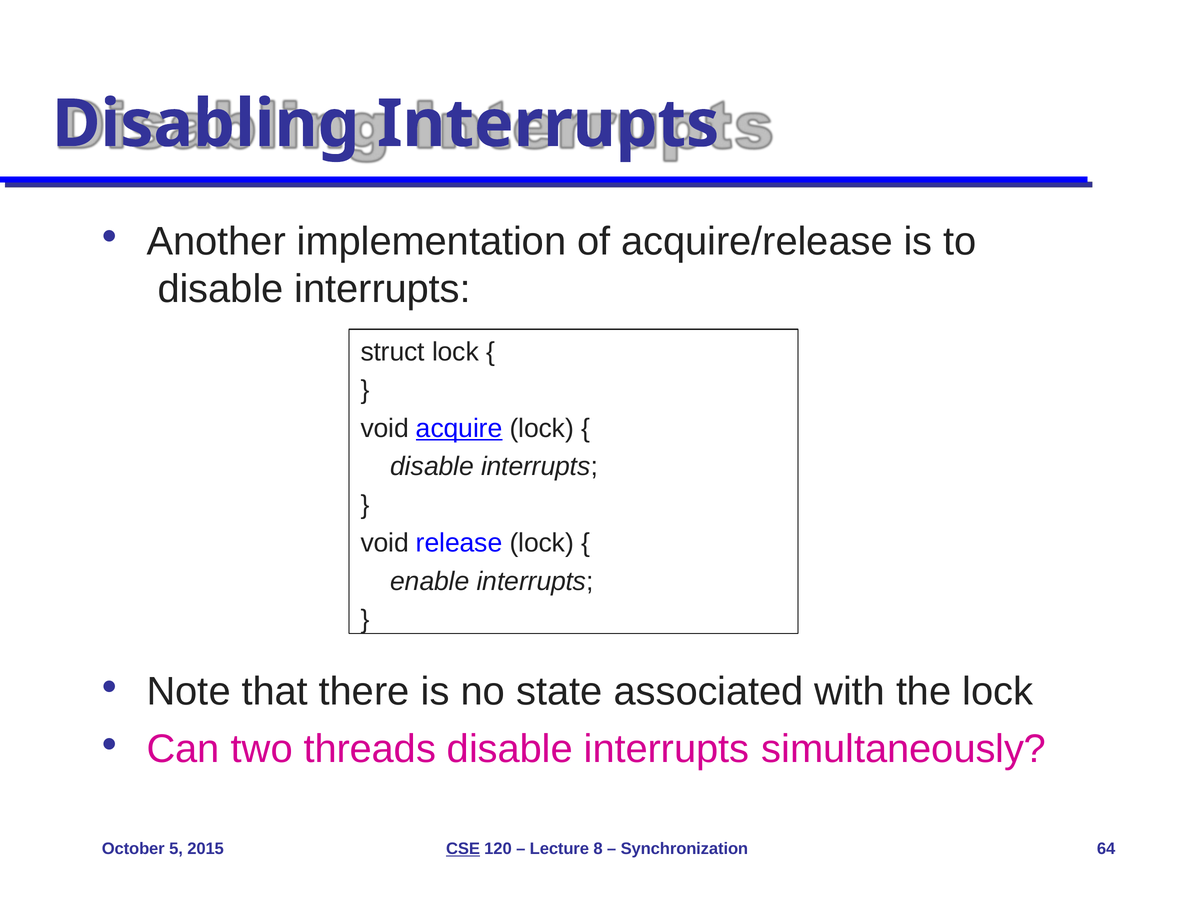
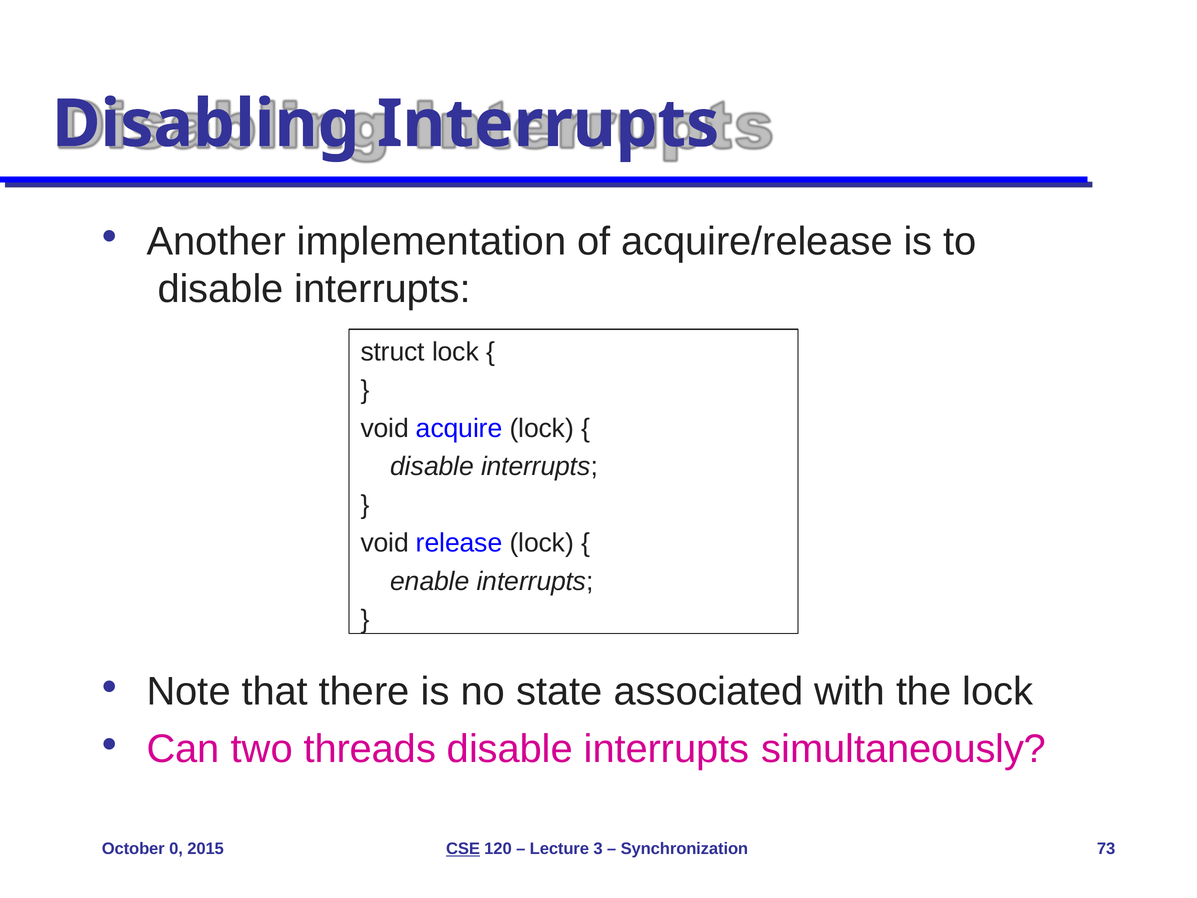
acquire underline: present -> none (459, 428)
5: 5 -> 0 (176, 849)
8: 8 -> 3 (598, 849)
64: 64 -> 73 (1106, 849)
